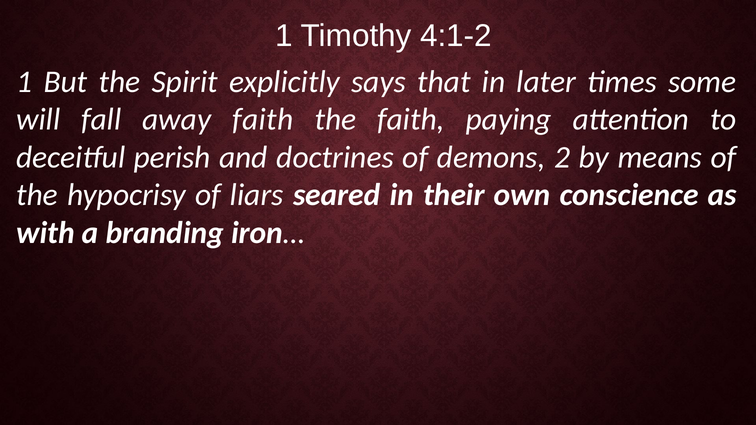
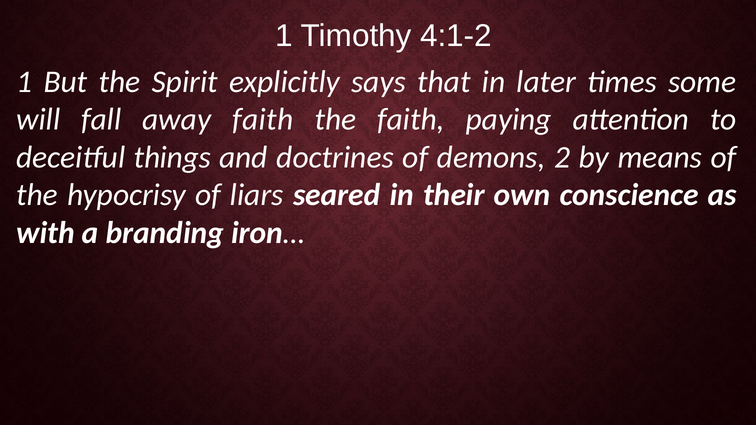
perish: perish -> things (172, 157)
